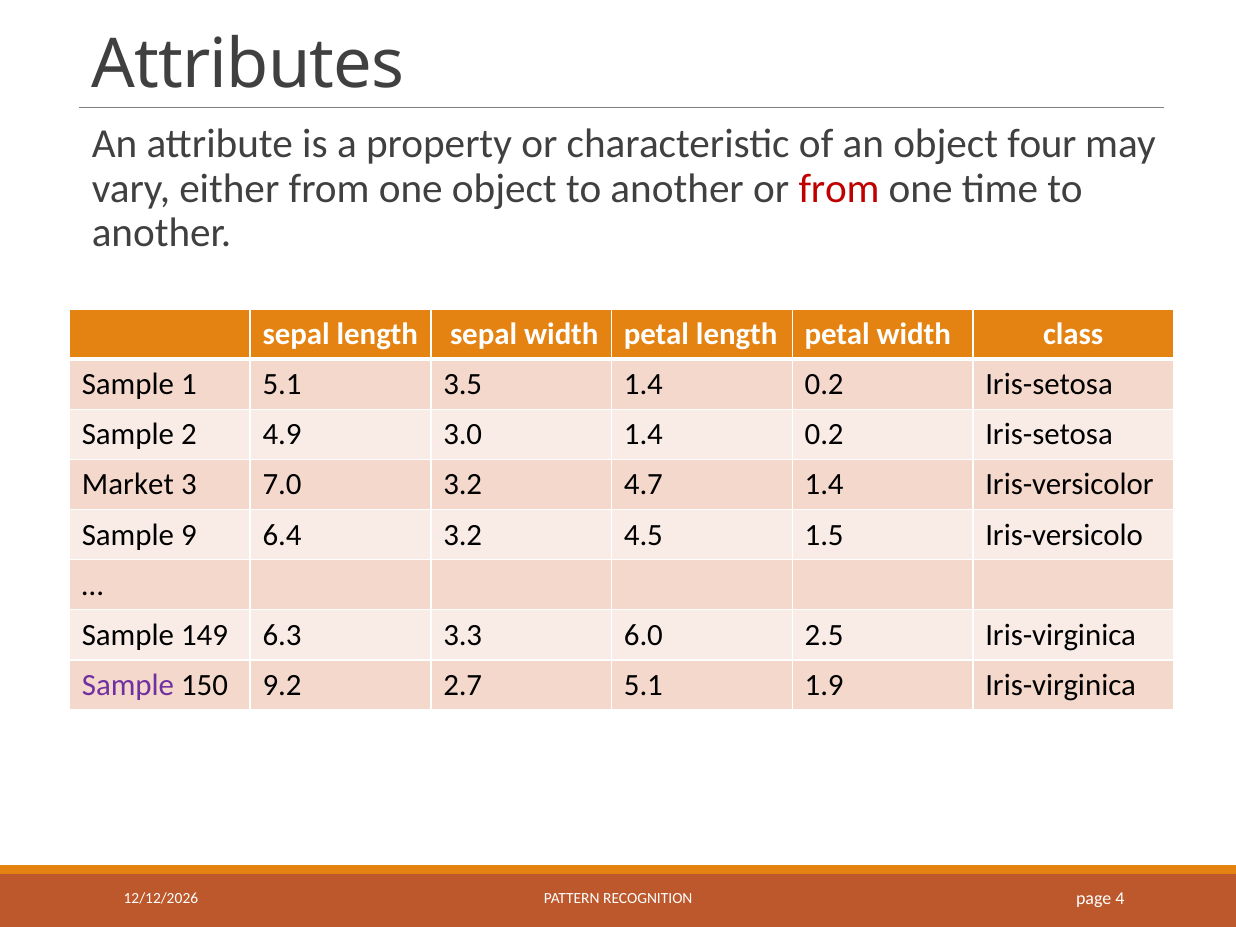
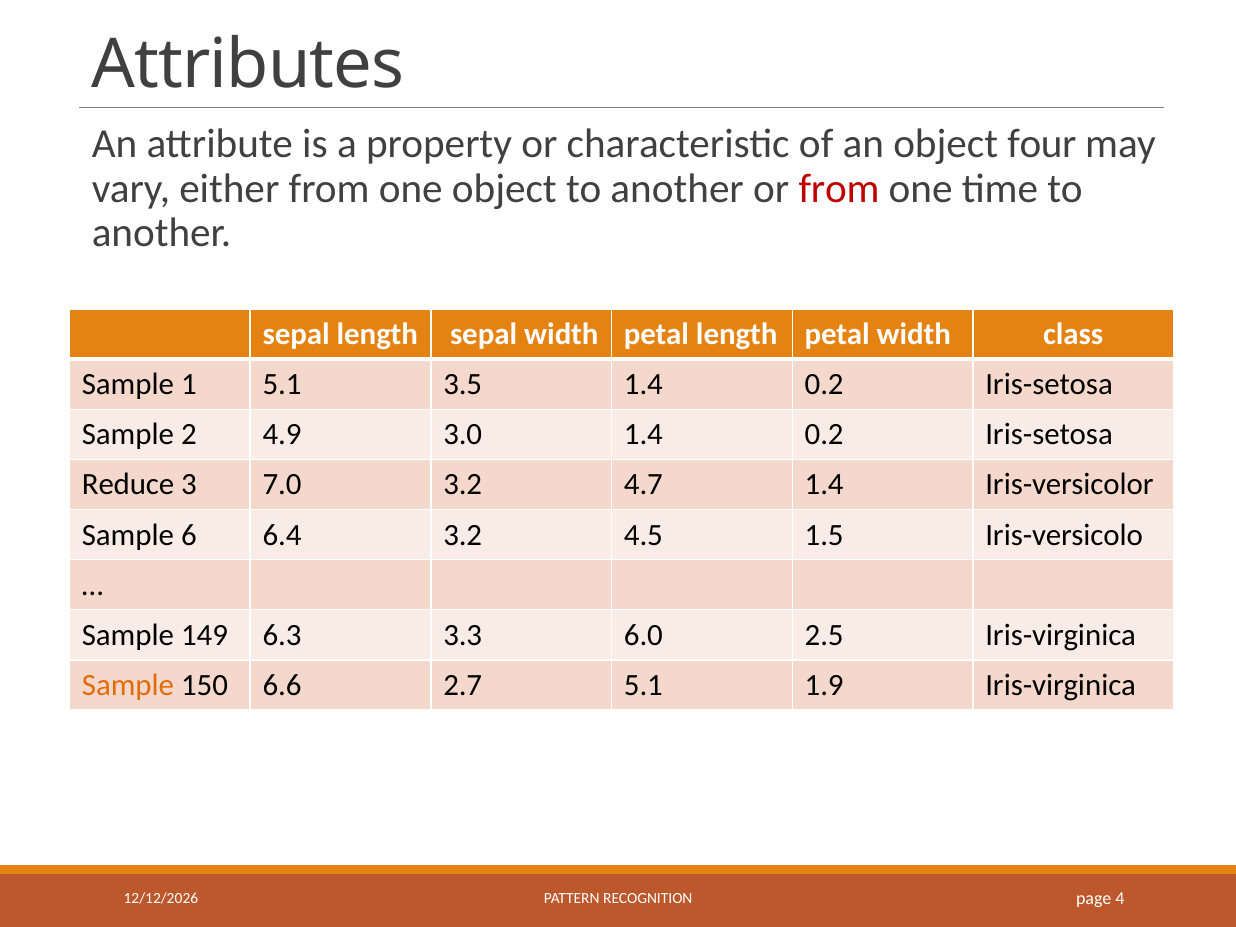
Market: Market -> Reduce (128, 485)
9: 9 -> 6 (189, 535)
Sample colour: purple -> orange (128, 685)
9.2: 9.2 -> 6.6 (282, 685)
